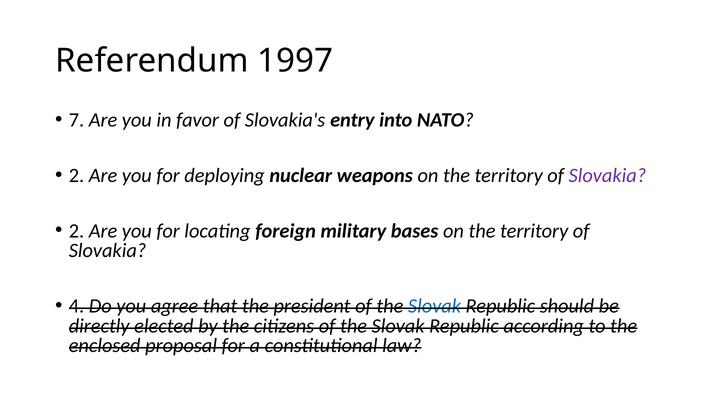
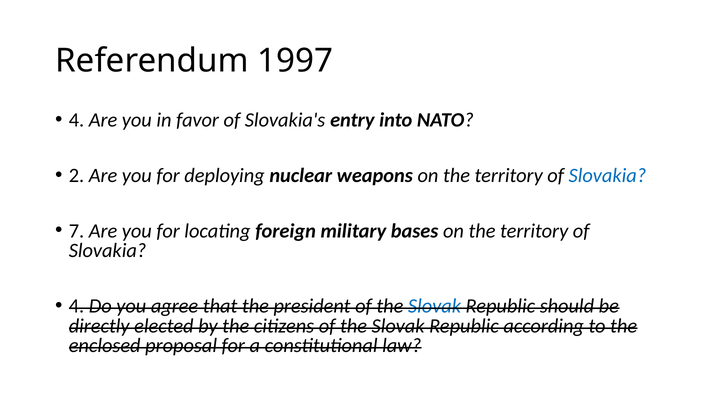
7: 7 -> 4 (76, 120)
Slovakia colour: purple -> blue (607, 176)
2: 2 -> 7 (76, 231)
